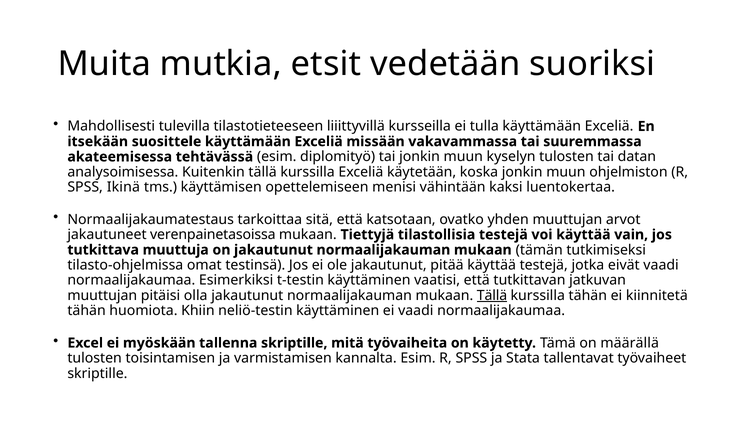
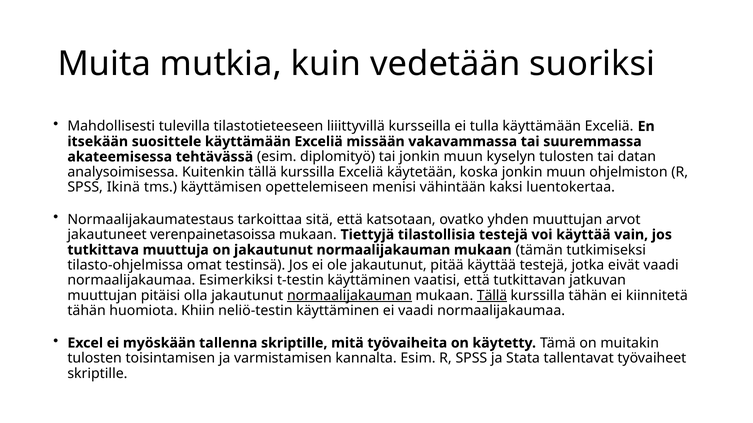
etsit: etsit -> kuin (326, 64)
normaalijakauman underline: none -> present (349, 296)
määrällä: määrällä -> muitakin (630, 343)
